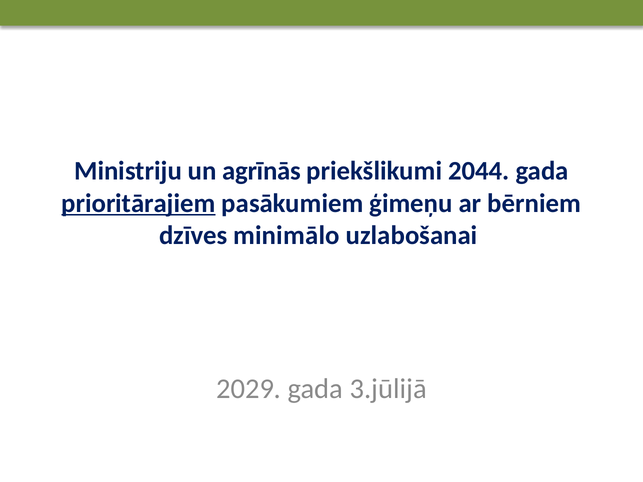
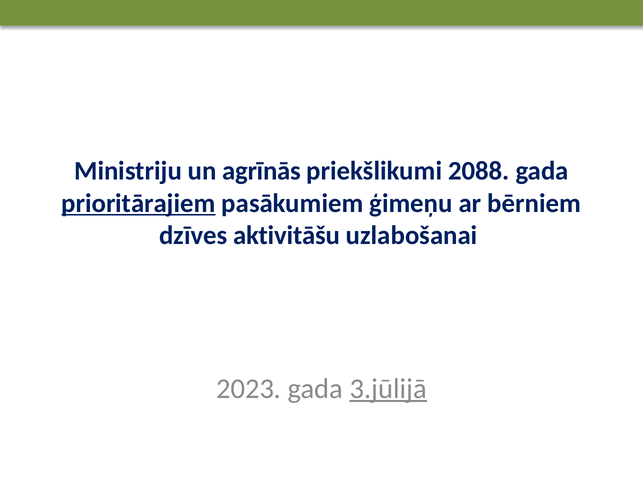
2044: 2044 -> 2088 (479, 171)
minimālo: minimālo -> aktivitāšu (287, 236)
2029: 2029 -> 2023 (249, 389)
3.jūlijā underline: none -> present (388, 389)
